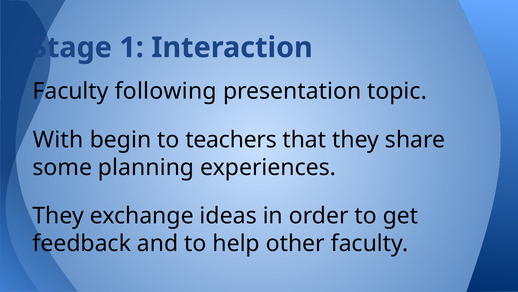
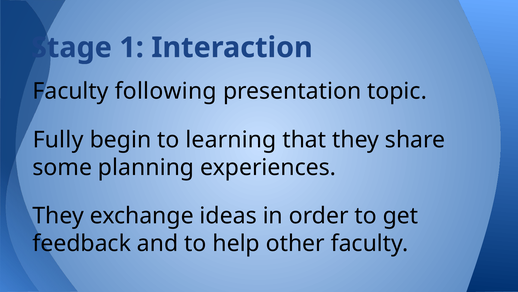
With: With -> Fully (58, 139)
teachers: teachers -> learning (231, 139)
